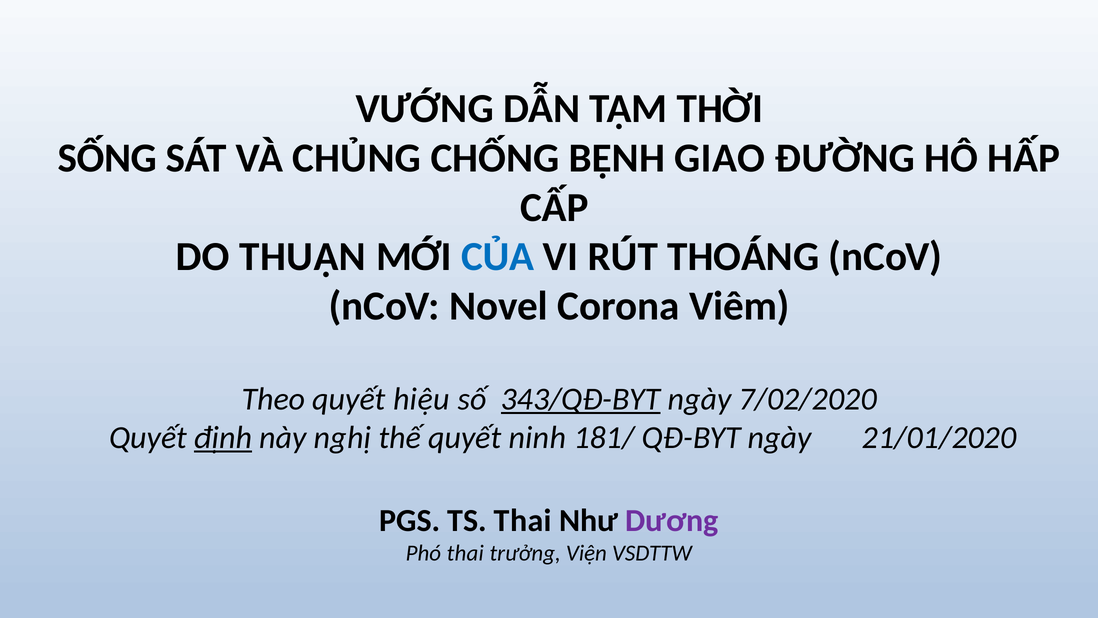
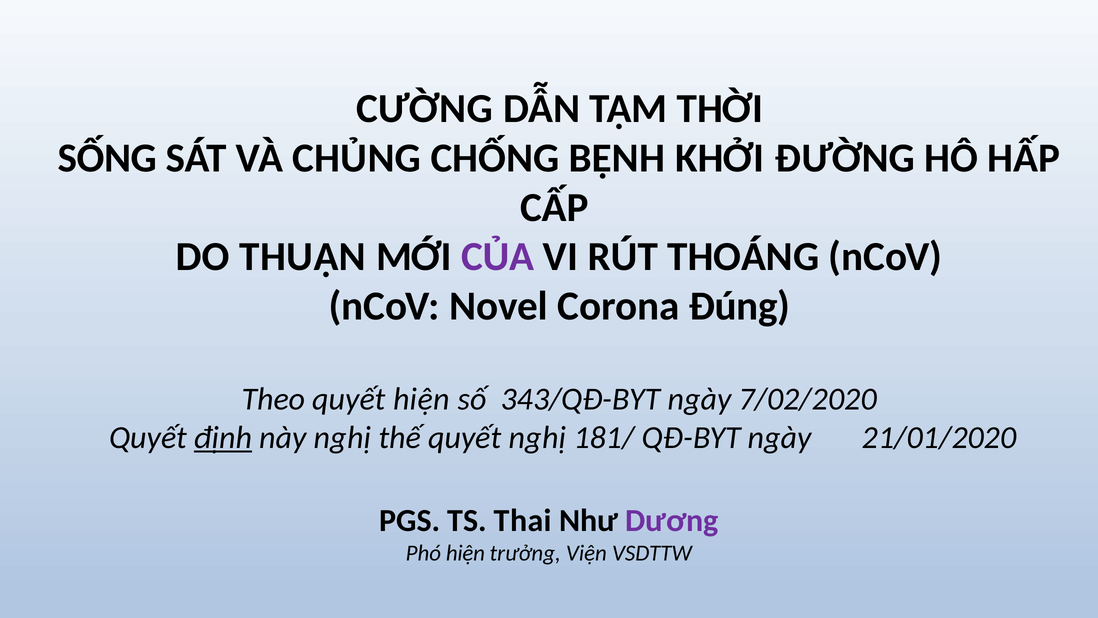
VƯỚNG: VƯỚNG -> CƯỜNG (424, 109)
GIAO: GIAO -> KHỞI (720, 158)
CỦA colour: blue -> purple (498, 257)
Viêm: Viêm -> Đúng (739, 306)
quyết hiệu: hiệu -> hiện (421, 399)
343/QĐ-BYT underline: present -> none (581, 399)
quyết ninh: ninh -> nghị (537, 437)
Phó thai: thai -> hiện (465, 553)
